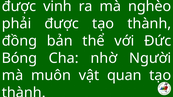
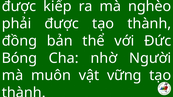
vinh: vinh -> kiếp (57, 6)
quan: quan -> vững (124, 76)
